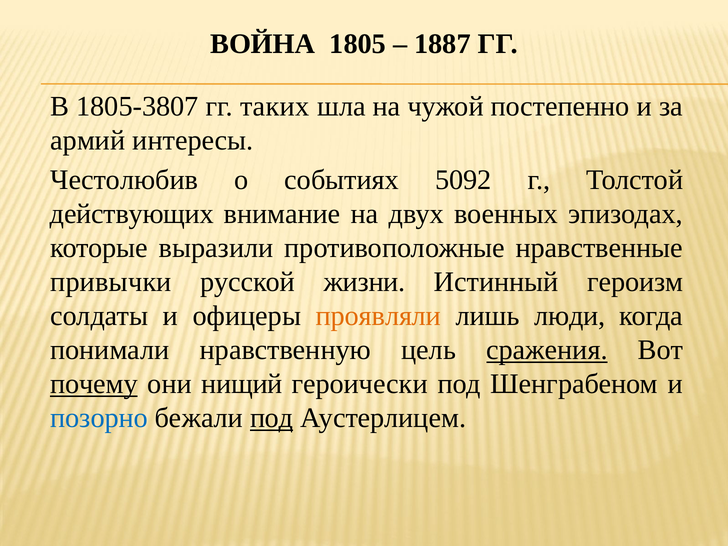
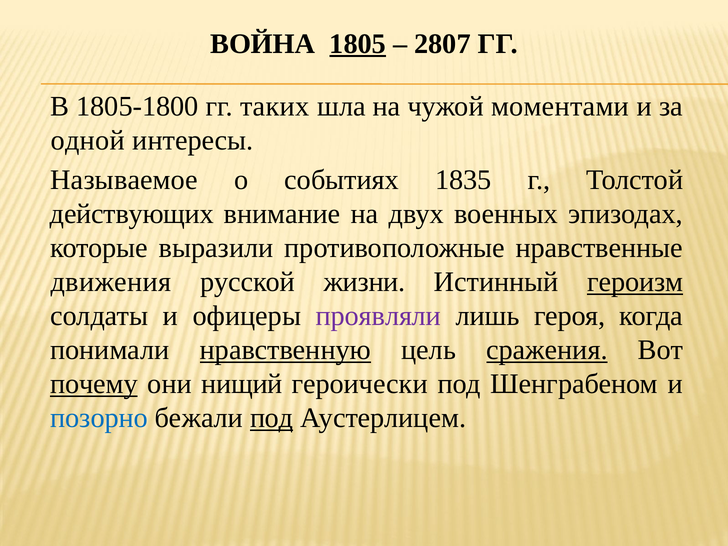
1805 underline: none -> present (358, 44)
1887: 1887 -> 2807 (442, 44)
1805-3807: 1805-3807 -> 1805-1800 (137, 106)
постепенно: постепенно -> моментами (560, 106)
армий: армий -> одной (88, 140)
Честолюбив: Честолюбив -> Называемое (124, 180)
5092: 5092 -> 1835 (463, 180)
привычки: привычки -> движения (111, 282)
героизм underline: none -> present (635, 282)
проявляли colour: orange -> purple (378, 316)
люди: люди -> героя (570, 316)
нравственную underline: none -> present (285, 350)
